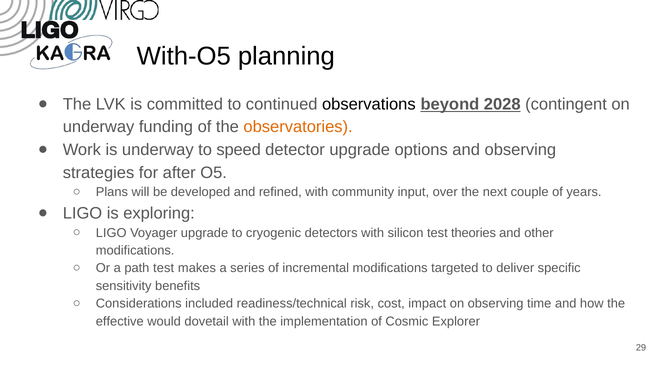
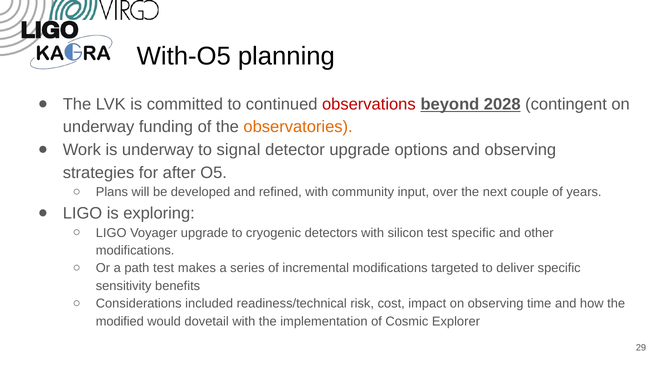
observations colour: black -> red (369, 104)
speed: speed -> signal (238, 150)
test theories: theories -> specific (473, 233)
effective: effective -> modified (120, 321)
